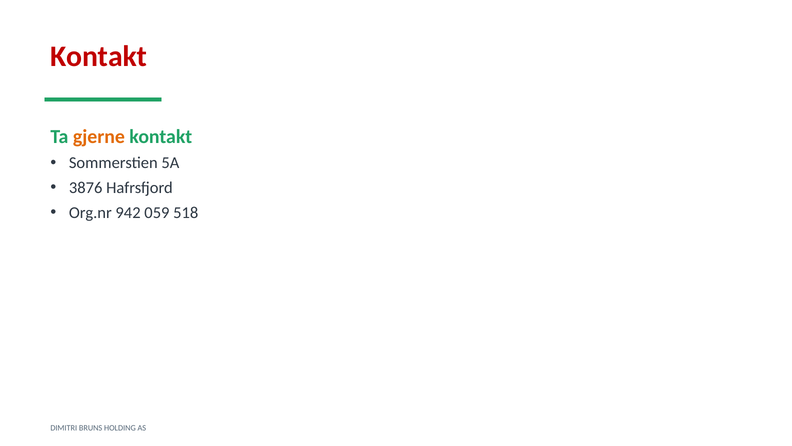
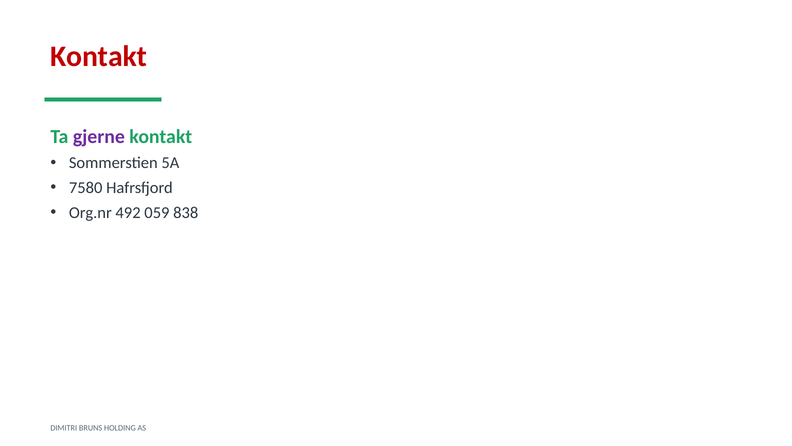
gjerne colour: orange -> purple (99, 136)
3876: 3876 -> 7580 (86, 188)
942: 942 -> 492 (128, 212)
518: 518 -> 838 (186, 212)
